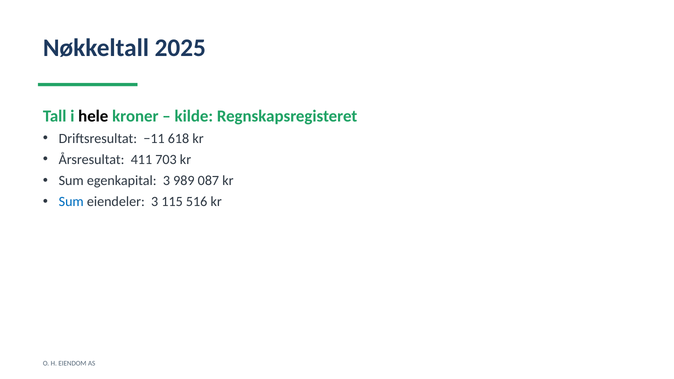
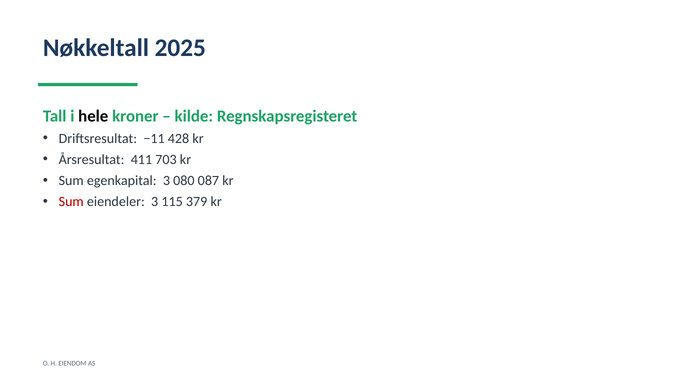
618: 618 -> 428 (178, 139)
989: 989 -> 080 (184, 181)
Sum colour: blue -> red (71, 202)
516: 516 -> 379 (197, 202)
